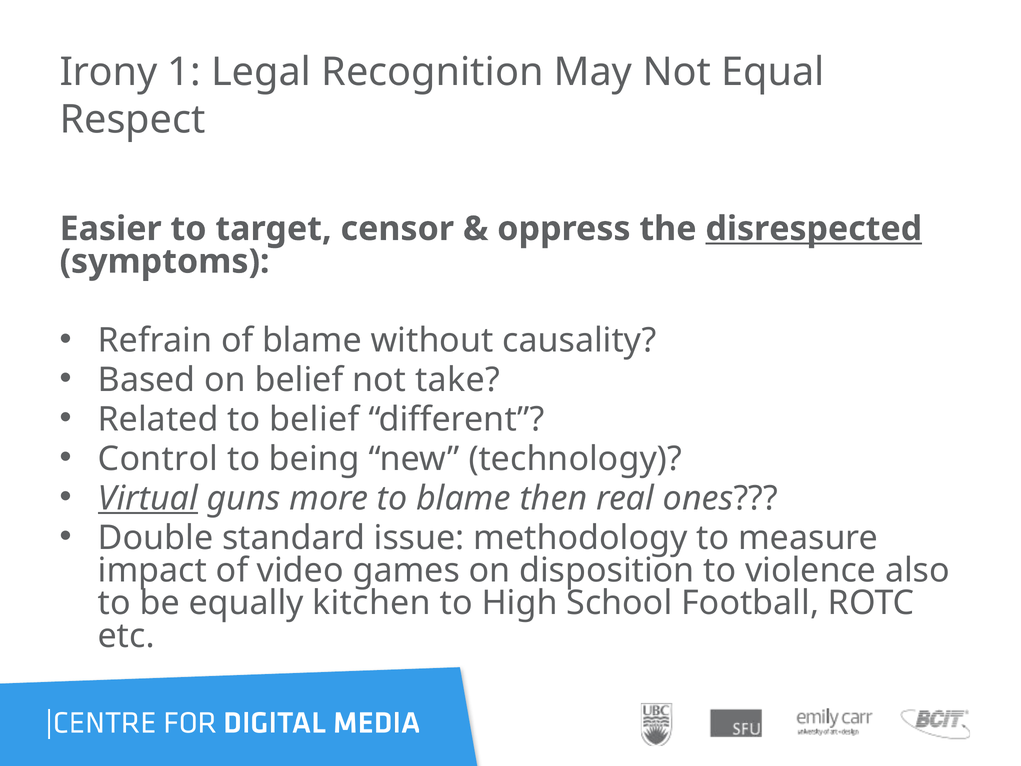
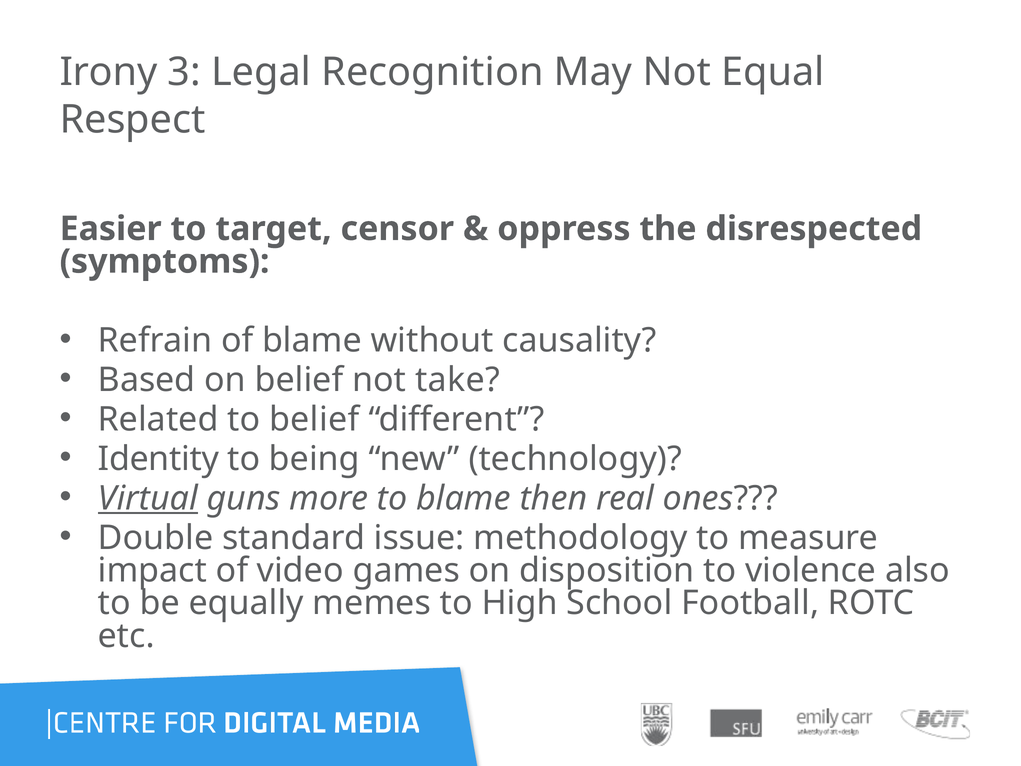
1: 1 -> 3 (184, 72)
disrespected underline: present -> none (814, 229)
Control: Control -> Identity (158, 459)
kitchen: kitchen -> memes (372, 603)
